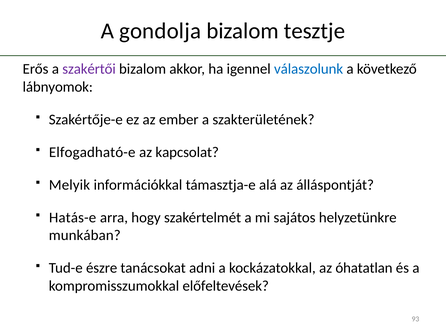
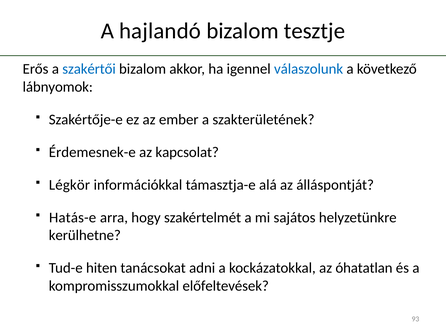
gondolja: gondolja -> hajlandó (160, 31)
szakértői colour: purple -> blue (89, 69)
Elfogadható-e: Elfogadható-e -> Érdemesnek-e (92, 152)
Melyik: Melyik -> Légkör (69, 185)
munkában: munkában -> kerülhetne (85, 236)
észre: észre -> hiten (102, 268)
